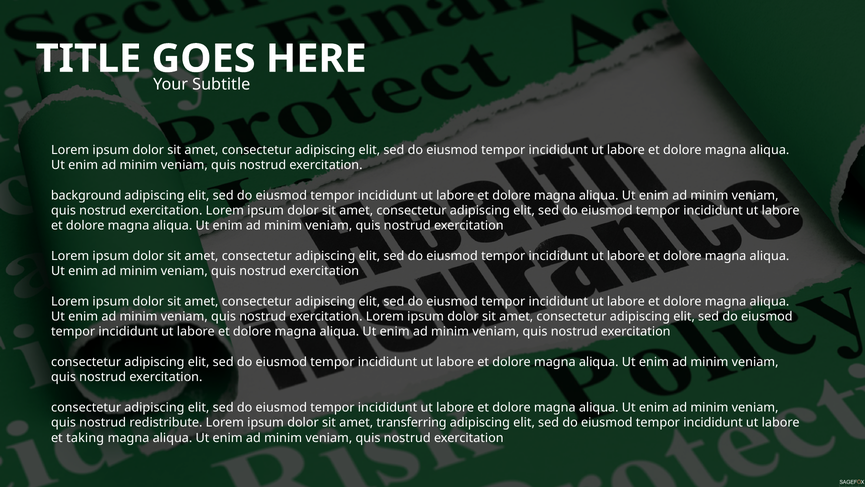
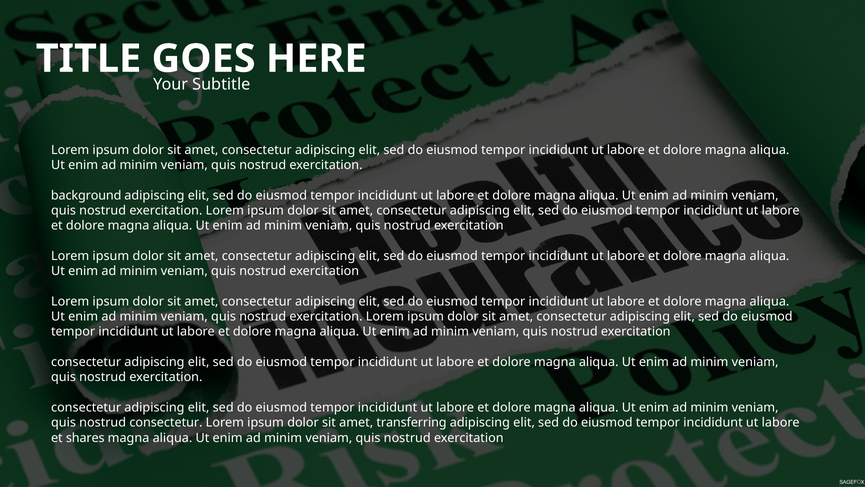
nostrud redistribute: redistribute -> consectetur (166, 422)
taking: taking -> shares (85, 438)
